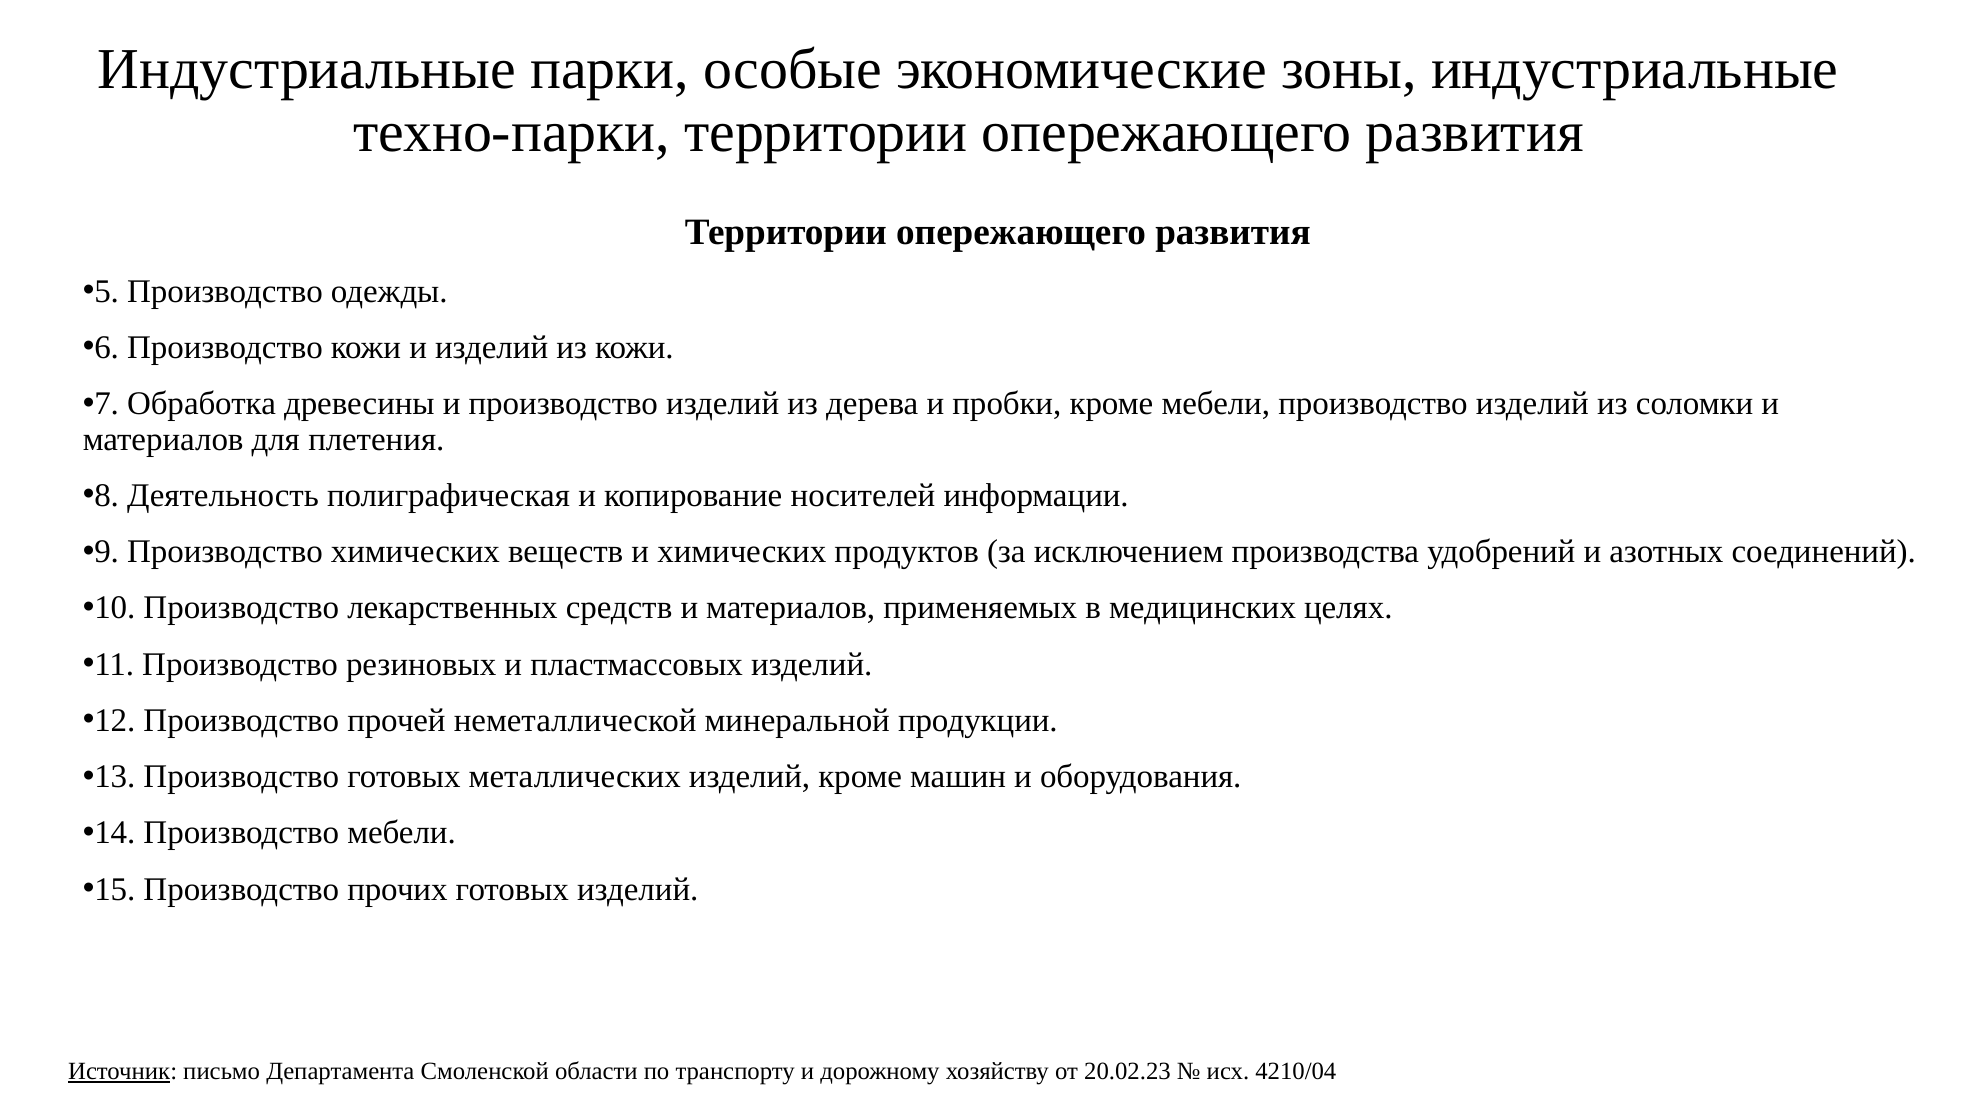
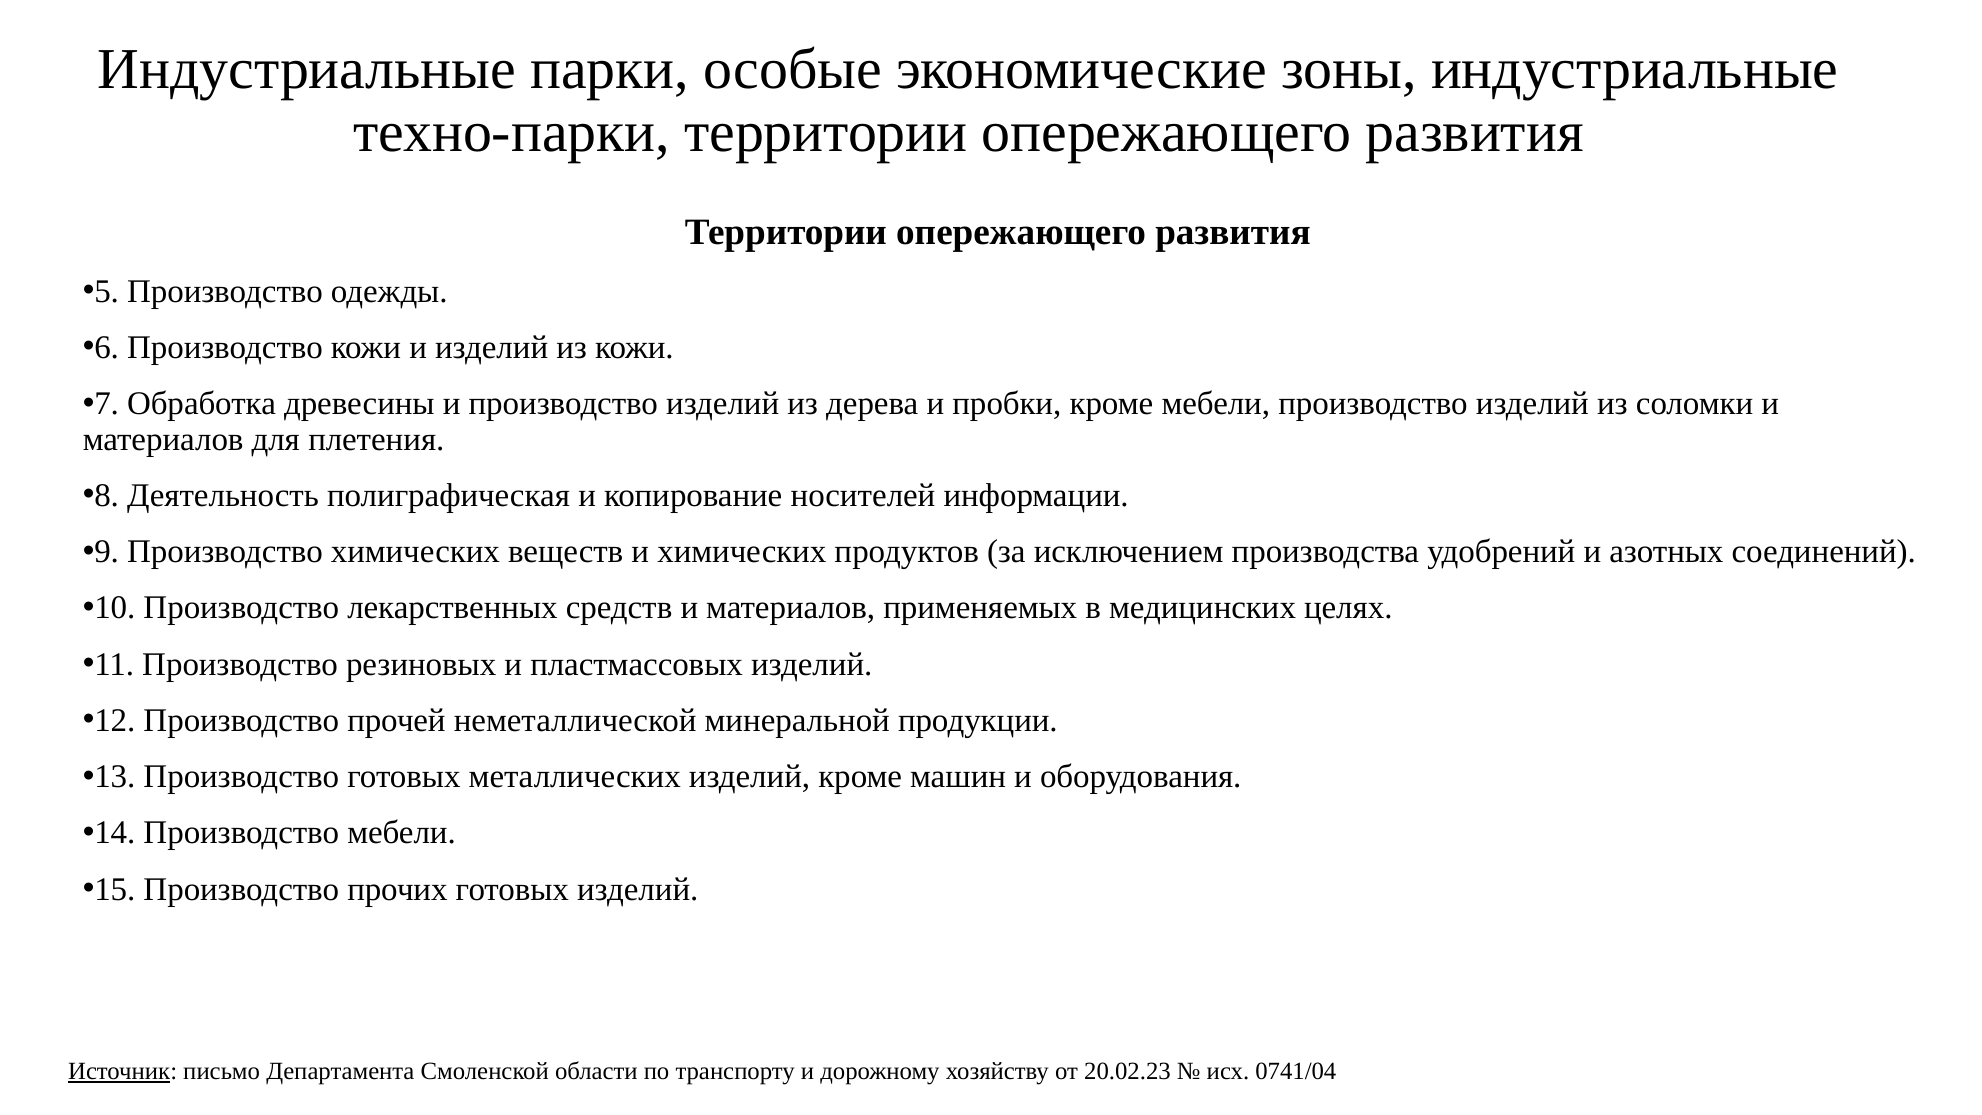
4210/04: 4210/04 -> 0741/04 (1296, 1071)
